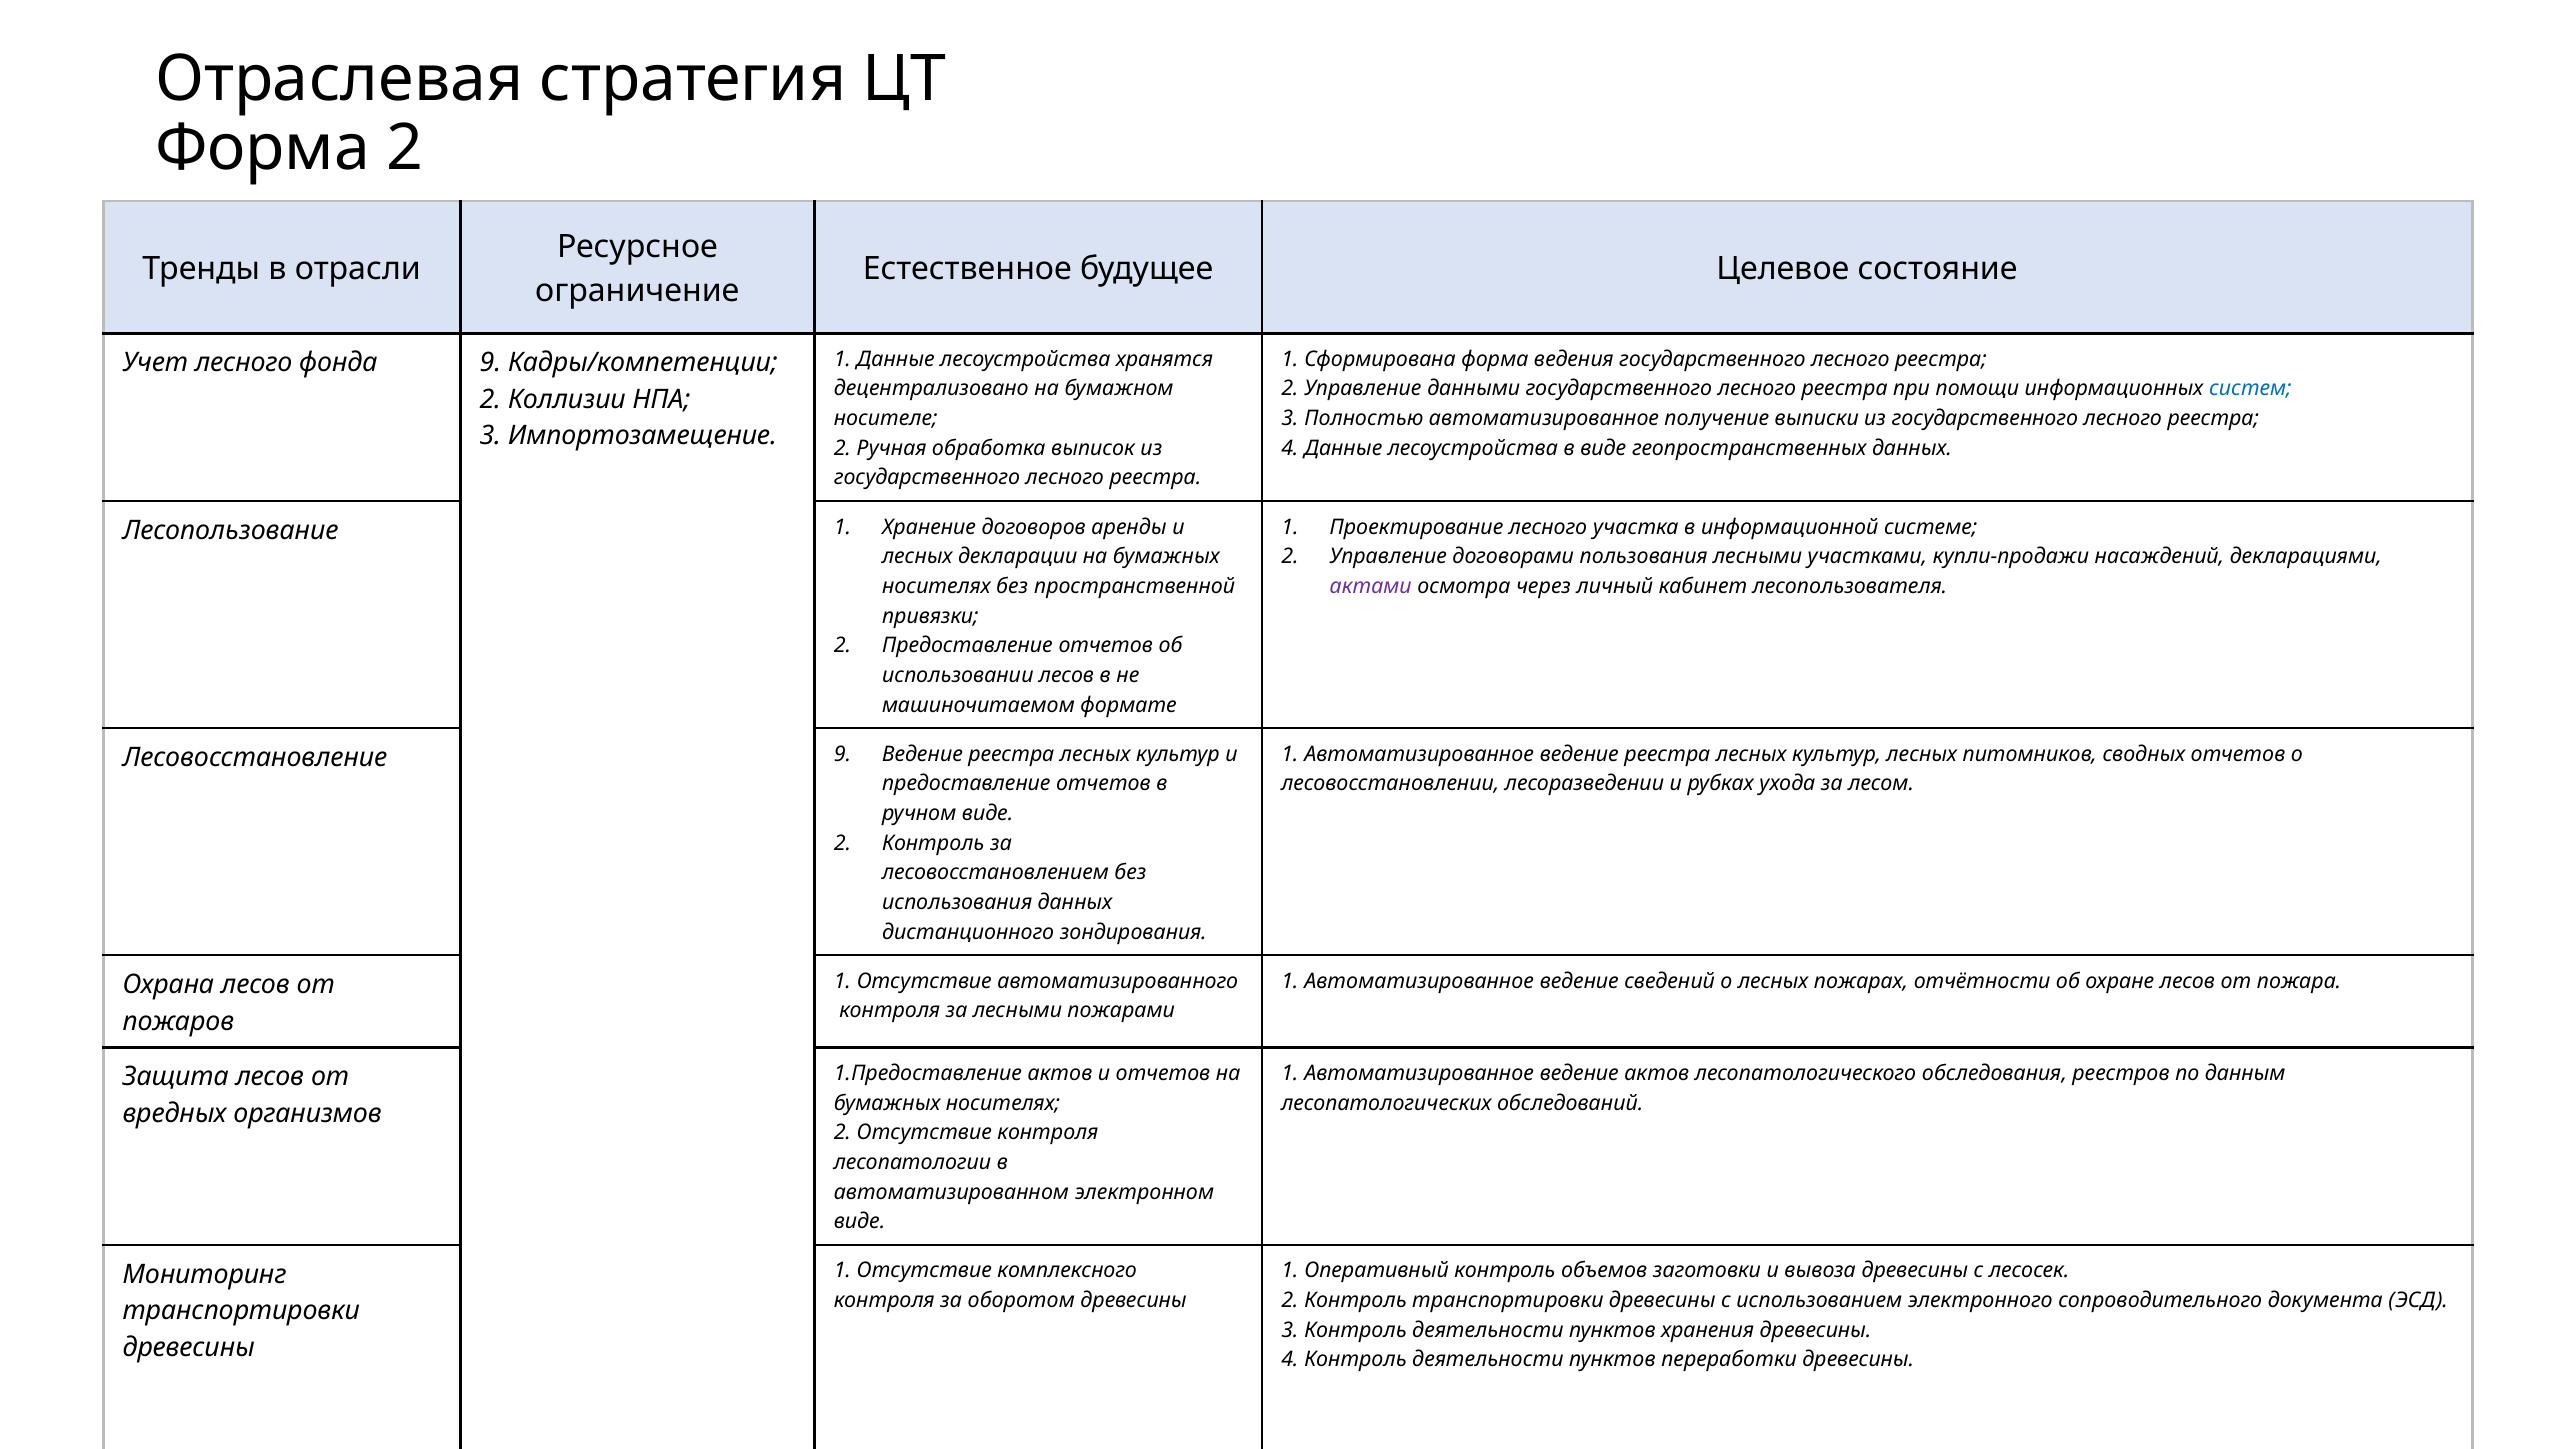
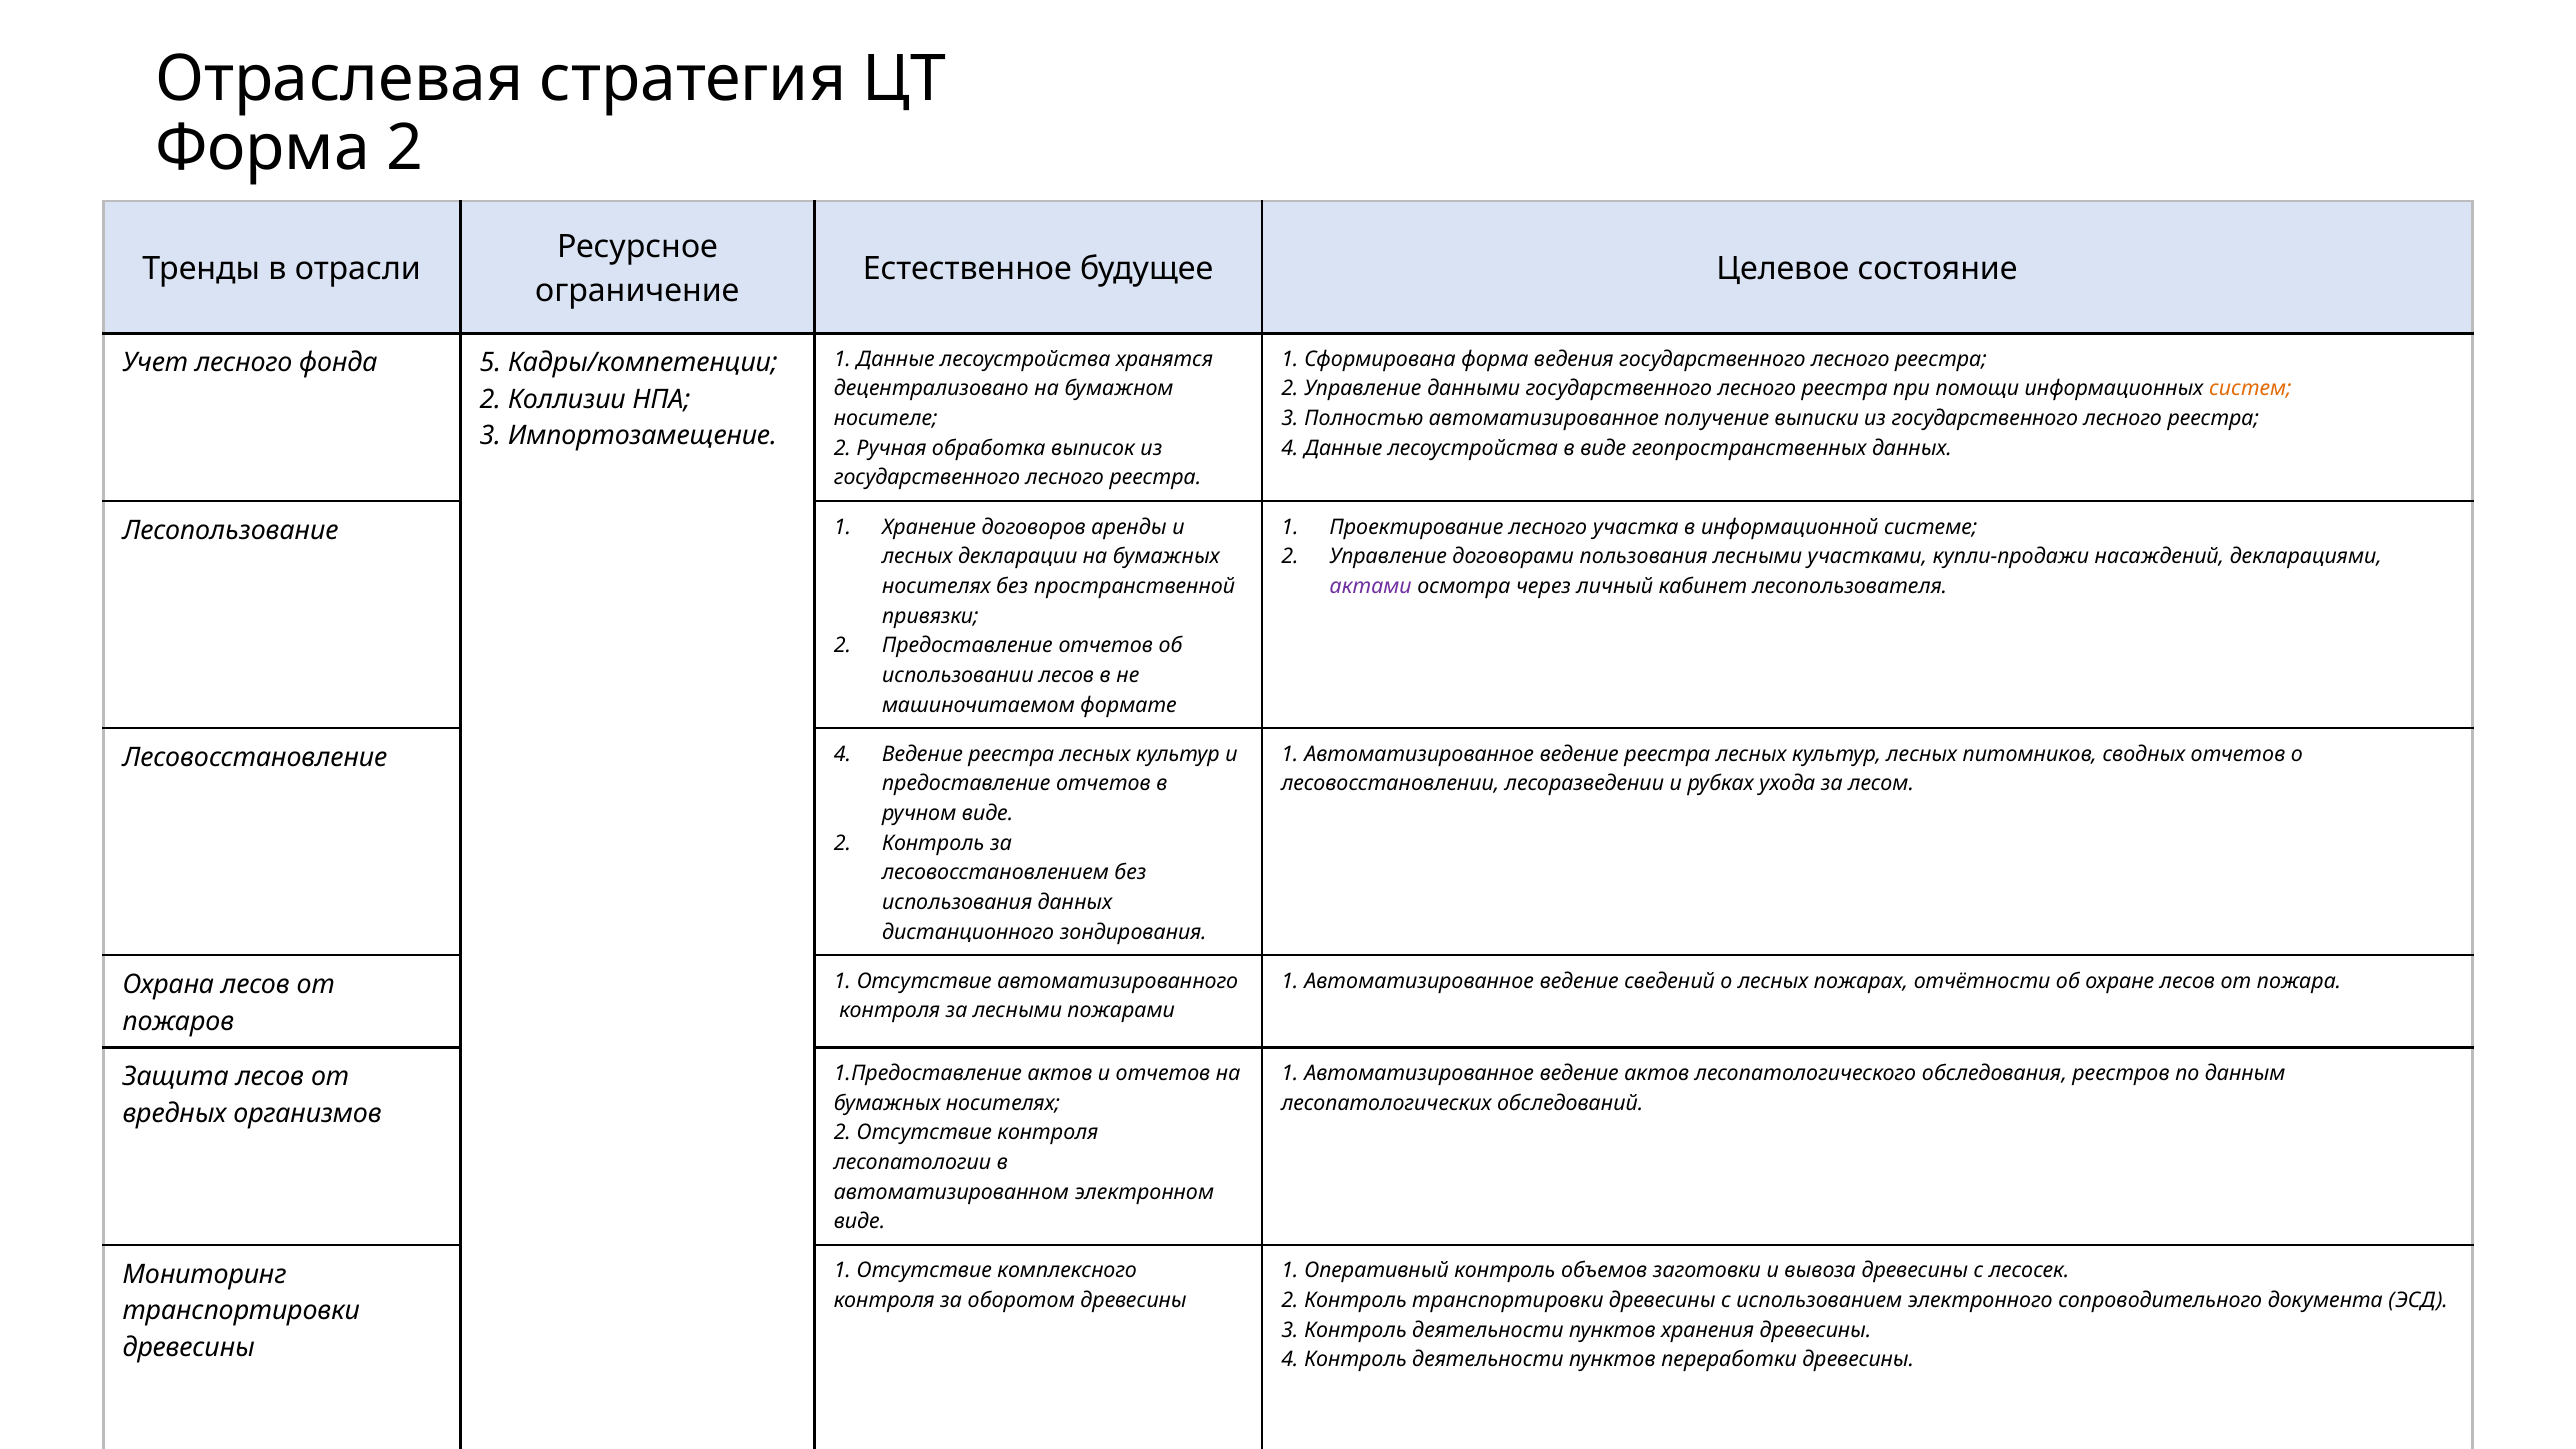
фонда 9: 9 -> 5 (490, 363)
систем colour: blue -> orange (2250, 389)
Лесовосстановление 9: 9 -> 4 (843, 754)
